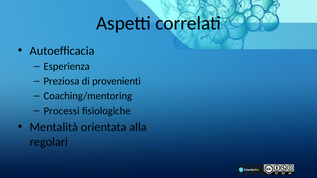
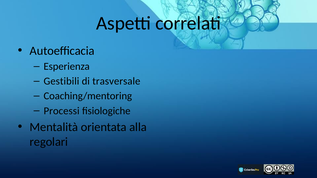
Preziosa: Preziosa -> Gestibili (61, 81)
provenienti: provenienti -> trasversale (116, 81)
